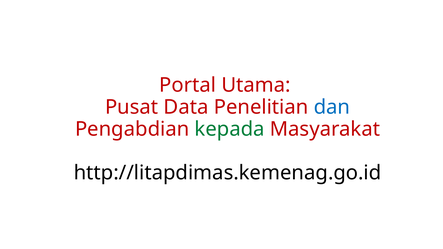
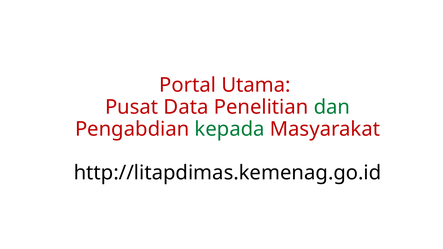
dan colour: blue -> green (332, 107)
